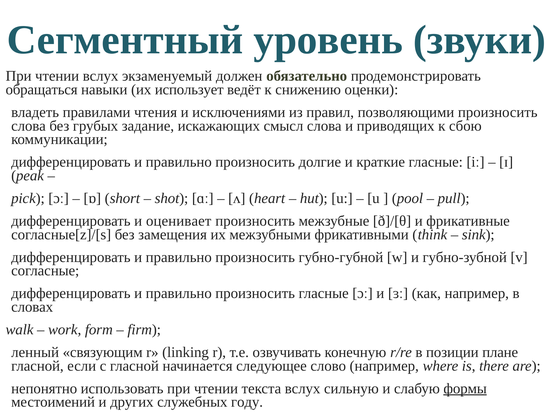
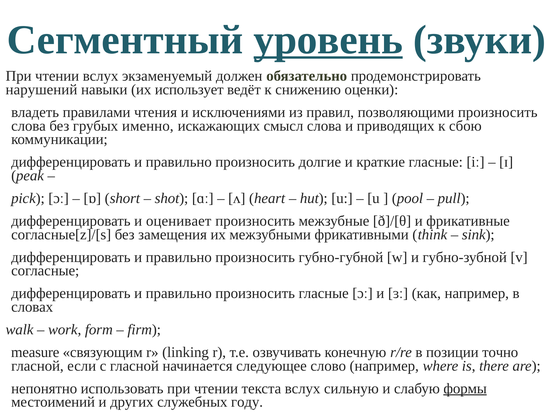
уровень underline: none -> present (328, 40)
обращаться: обращаться -> нарушений (41, 90)
задание: задание -> именно (148, 126)
ленный: ленный -> measure (35, 352)
плане: плане -> точно (500, 352)
